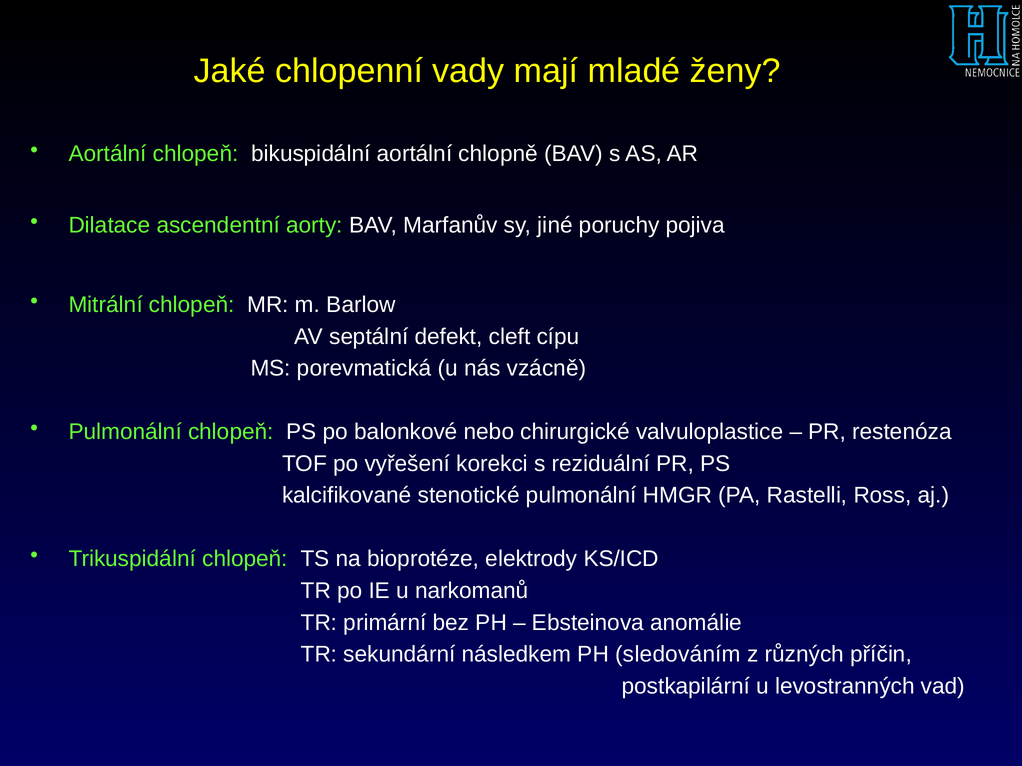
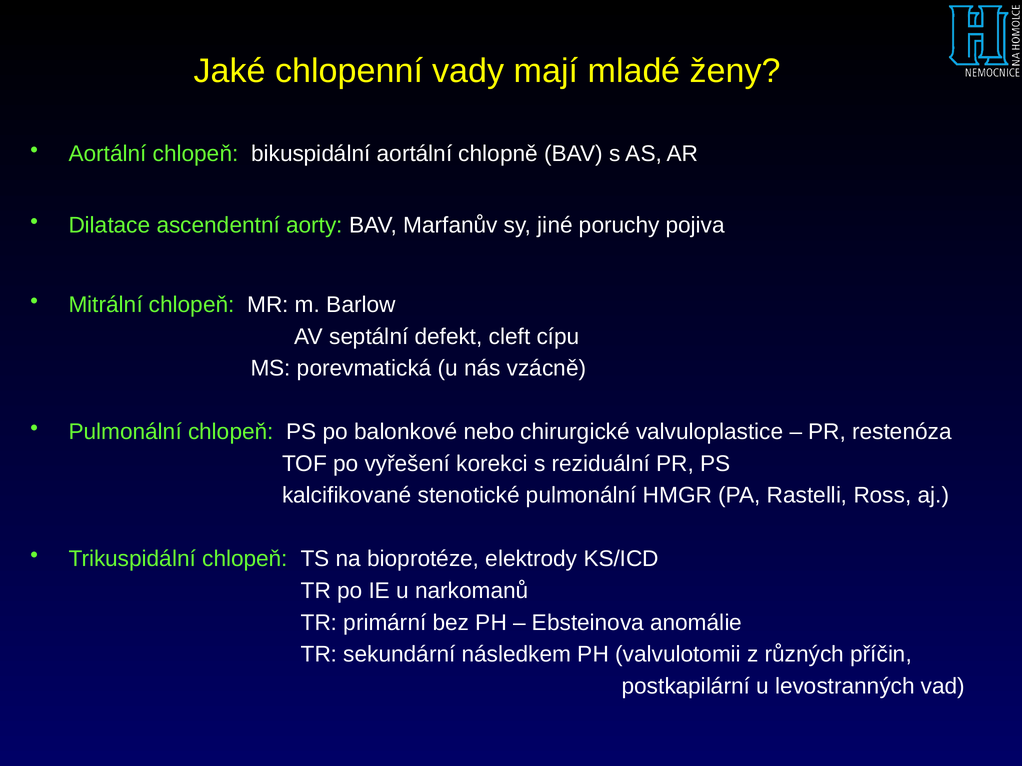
sledováním: sledováním -> valvulotomii (678, 655)
